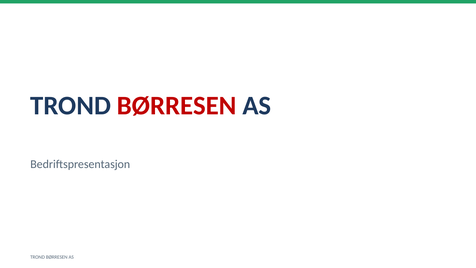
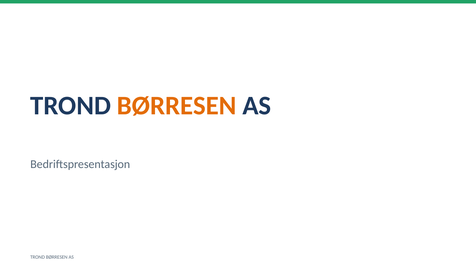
BØRRESEN colour: red -> orange (177, 106)
